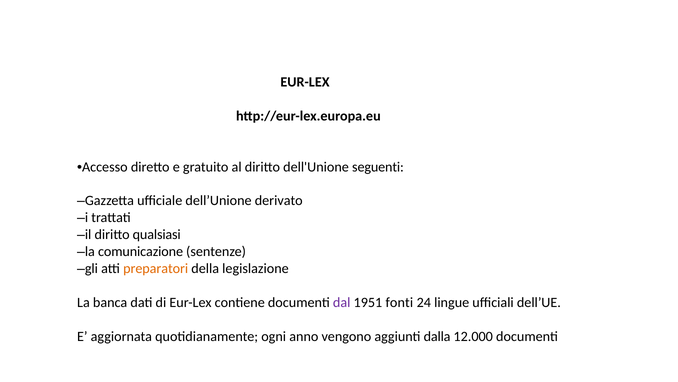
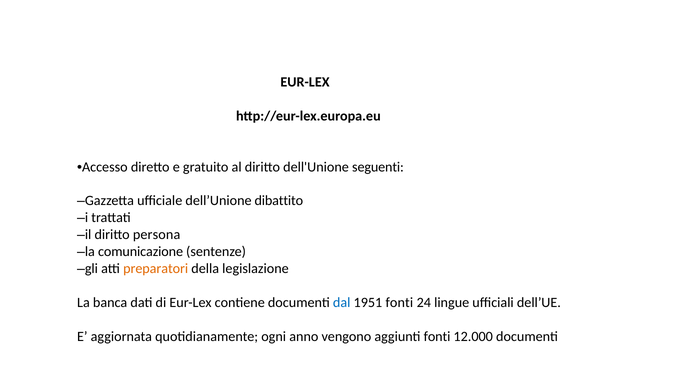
derivato: derivato -> dibattito (279, 200)
qualsiasi: qualsiasi -> persona (157, 234)
dal colour: purple -> blue (342, 302)
aggiunti dalla: dalla -> fonti (437, 336)
